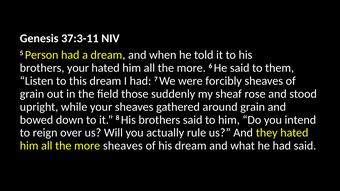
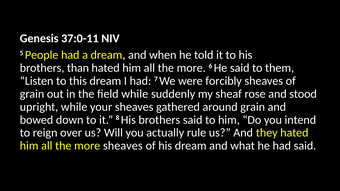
37:3-11: 37:3-11 -> 37:0-11 (80, 38)
Person: Person -> People (42, 55)
brothers your: your -> than (78, 68)
field those: those -> while (135, 94)
